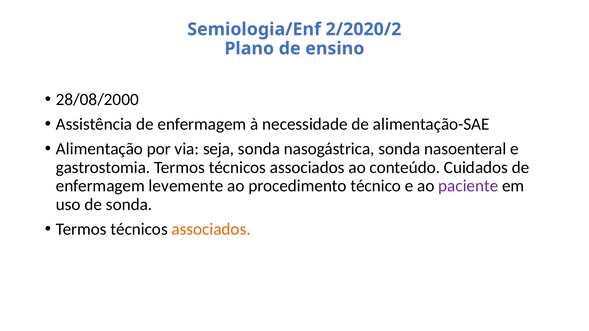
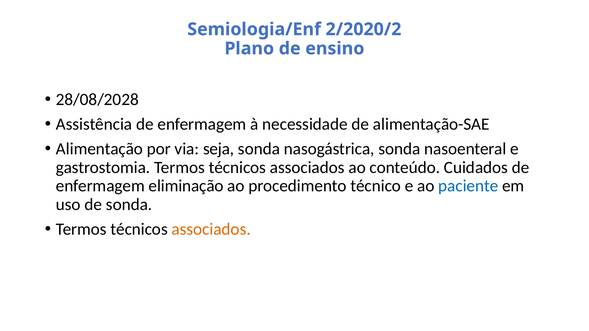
28/08/2000: 28/08/2000 -> 28/08/2028 (97, 100)
levemente: levemente -> eliminação (186, 186)
paciente colour: purple -> blue (468, 186)
